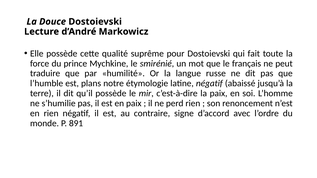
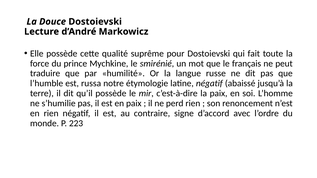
plans: plans -> russa (91, 84)
891: 891 -> 223 (76, 124)
